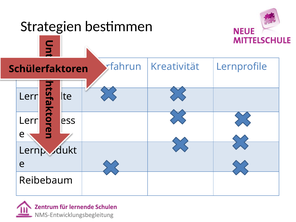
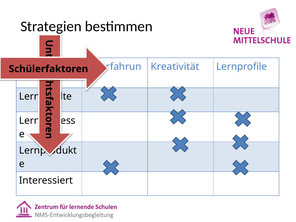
Reibebaum: Reibebaum -> Interessiert (46, 180)
